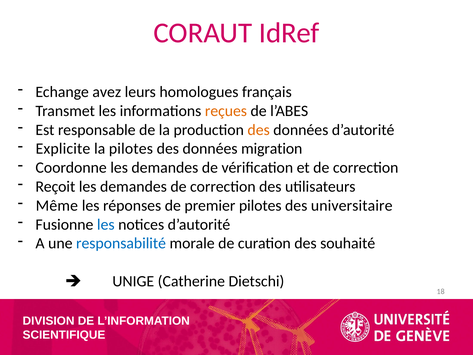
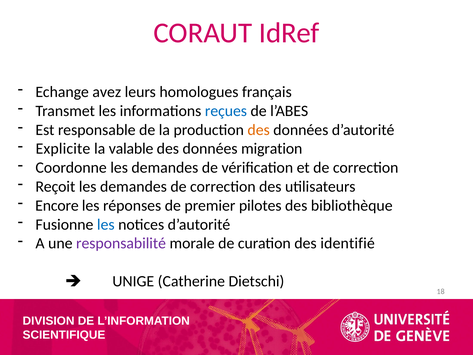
reçues colour: orange -> blue (226, 111)
la pilotes: pilotes -> valable (131, 149)
Même: Même -> Encore (57, 205)
universitaire: universitaire -> bibliothèque (352, 205)
responsabilité colour: blue -> purple (121, 243)
souhaité: souhaité -> identifié (348, 243)
